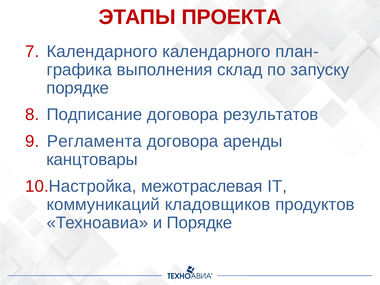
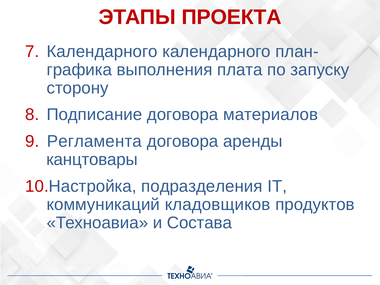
склад: склад -> плата (240, 70)
порядке: порядке -> сторону (78, 88)
результатов: результатов -> материалов (271, 115)
межотраслевая: межотраслевая -> подразделения (202, 186)
и Порядке: Порядке -> Состава (199, 223)
